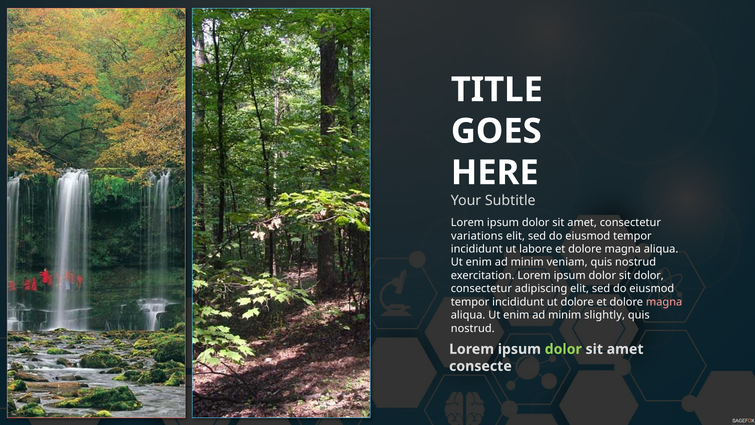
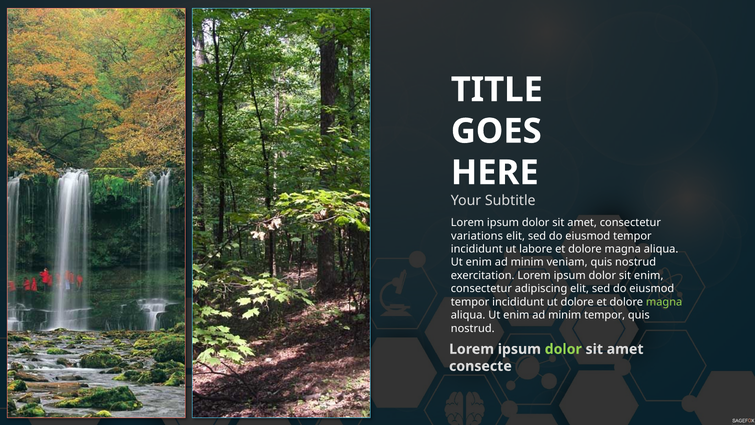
sit dolor: dolor -> enim (649, 275)
magna colour: pink -> light green (664, 302)
minim slightly: slightly -> tempor (605, 315)
